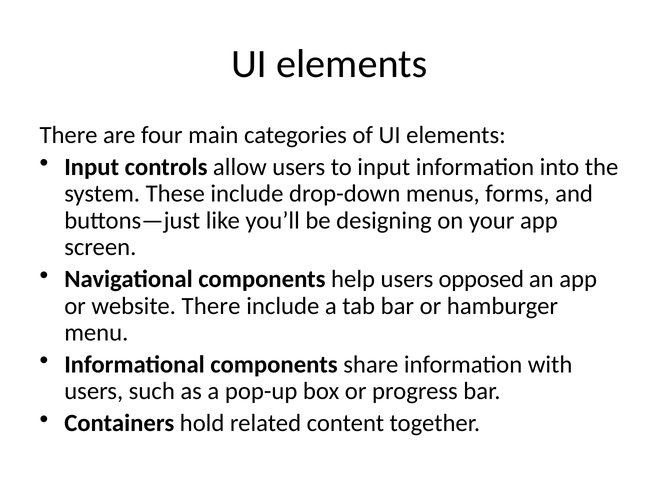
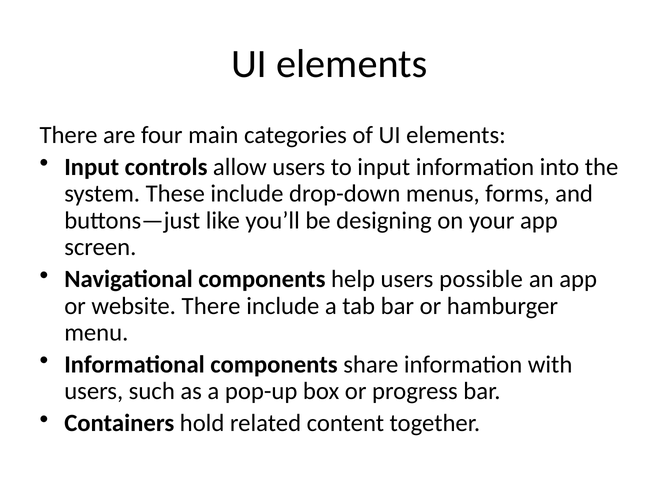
opposed: opposed -> possible (481, 279)
